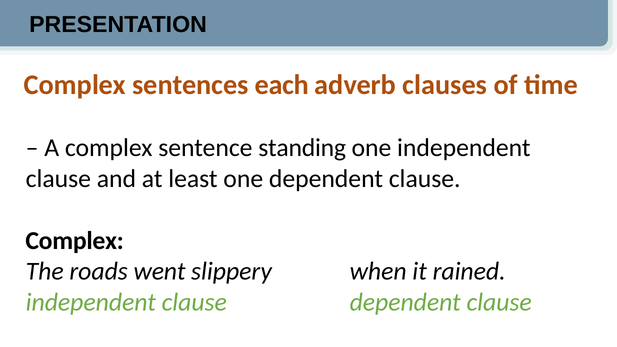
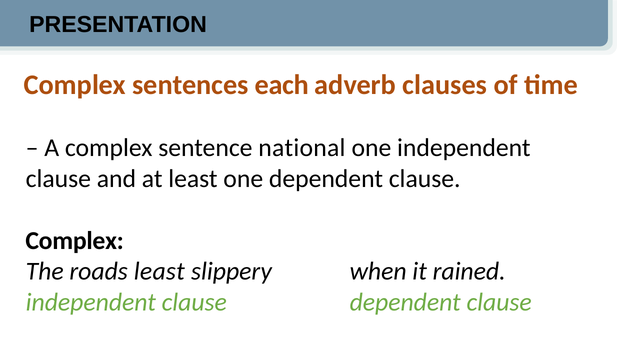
standing: standing -> national (302, 148)
roads went: went -> least (159, 271)
